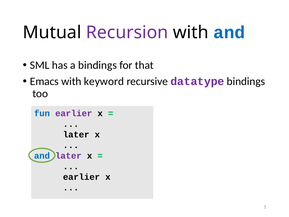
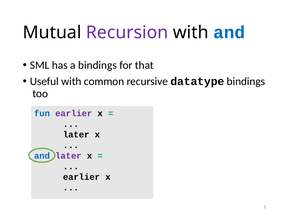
Emacs: Emacs -> Useful (44, 81)
keyword: keyword -> common (104, 81)
datatype colour: purple -> black (197, 81)
